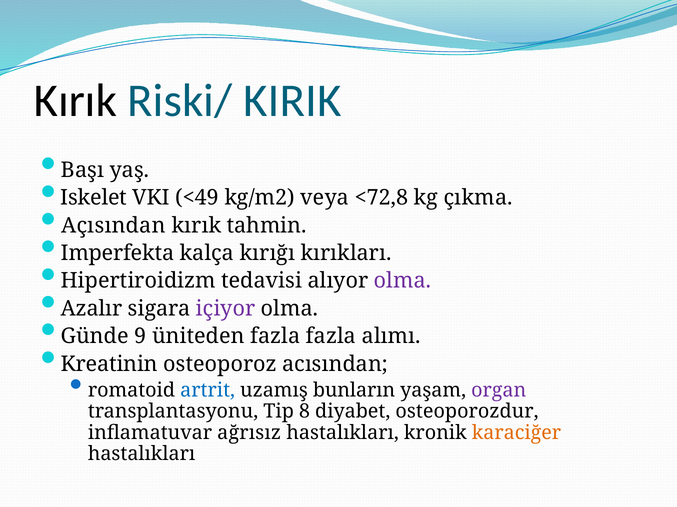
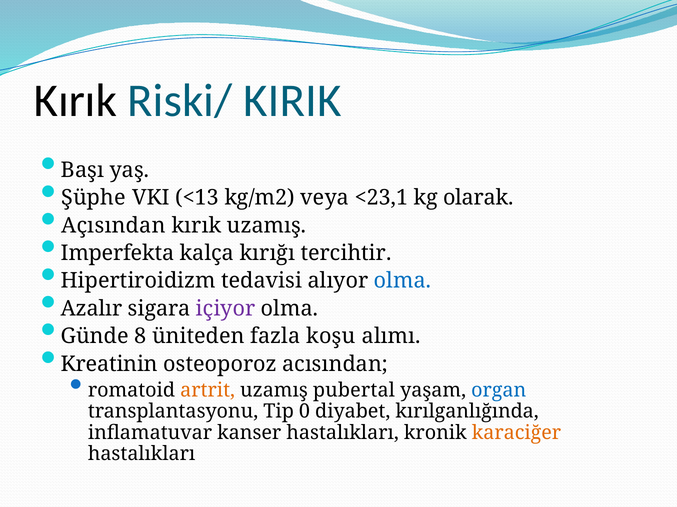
Iskelet: Iskelet -> Şüphe (94, 198)
<49: <49 -> <13 (197, 198)
<72,8: <72,8 -> <23,1 (381, 198)
çıkma: çıkma -> olarak (478, 198)
kırık tahmin: tahmin -> uzamış (267, 226)
kırıkları: kırıkları -> tercihtir (346, 254)
olma colour: purple -> blue (403, 281)
9: 9 -> 8 (140, 337)
fazla fazla: fazla -> koşu (331, 337)
artrit colour: blue -> orange (208, 391)
bunların: bunların -> pubertal (354, 391)
organ colour: purple -> blue (499, 391)
8: 8 -> 0 (305, 412)
osteoporozdur: osteoporozdur -> kırılganlığında (467, 412)
ağrısız: ağrısız -> kanser (249, 433)
